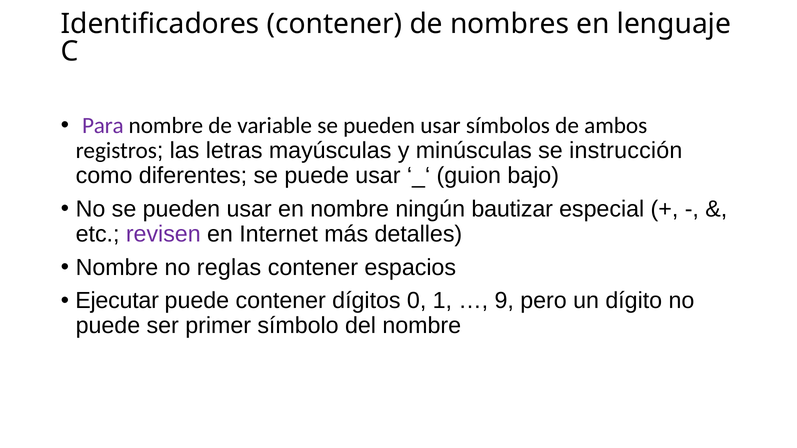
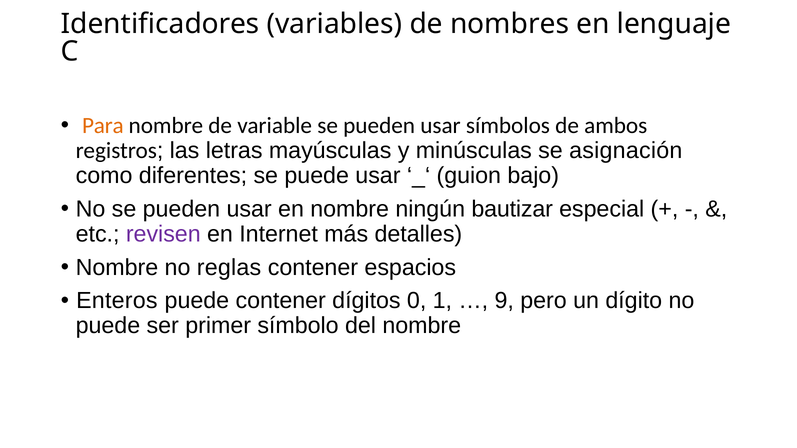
Identificadores contener: contener -> variables (335, 24)
Para colour: purple -> orange (103, 126)
instrucción: instrucción -> asignación (626, 151)
Ejecutar: Ejecutar -> Enteros (117, 301)
